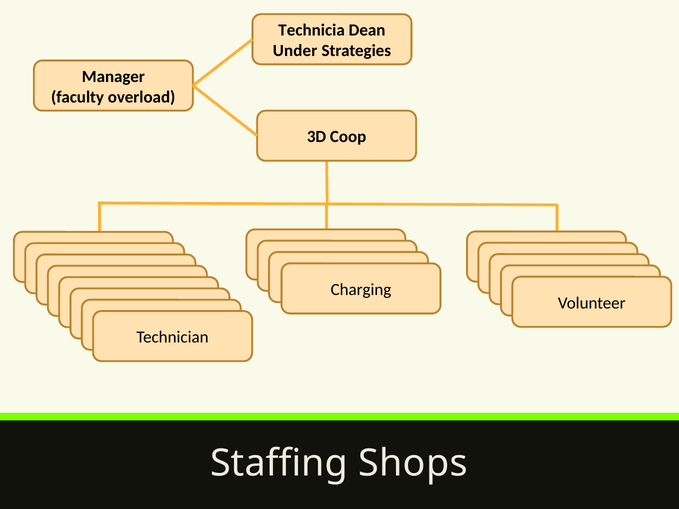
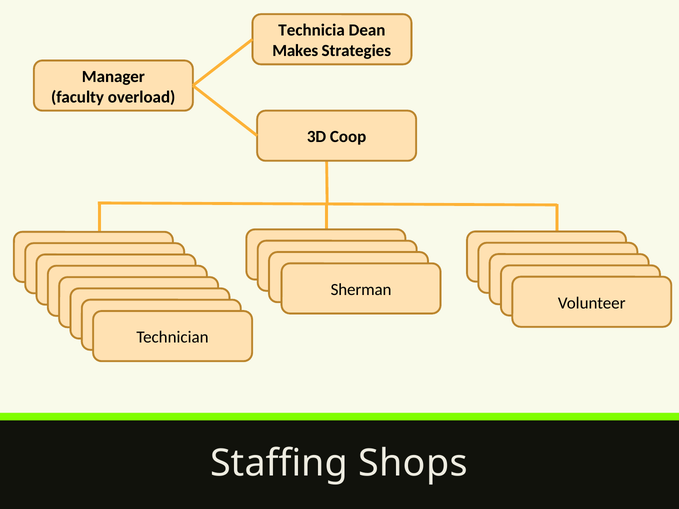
Under: Under -> Makes (295, 51)
Charging: Charging -> Sherman (361, 290)
